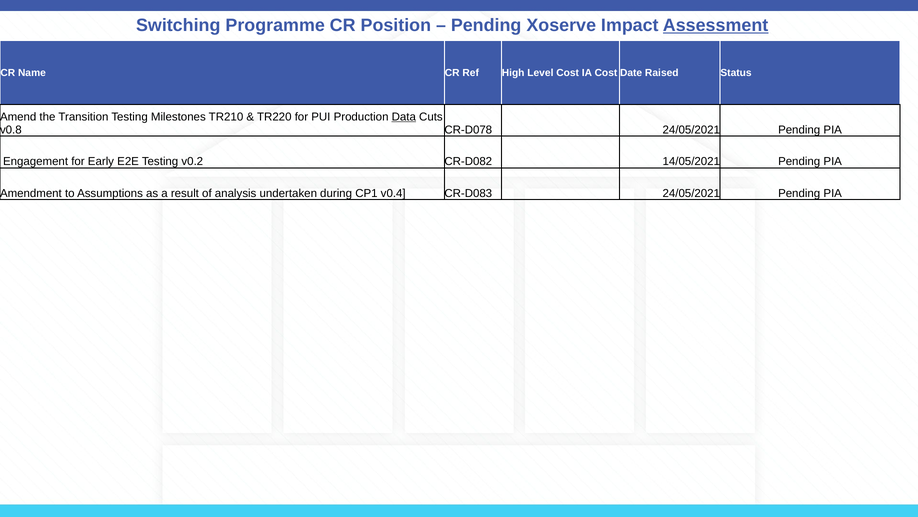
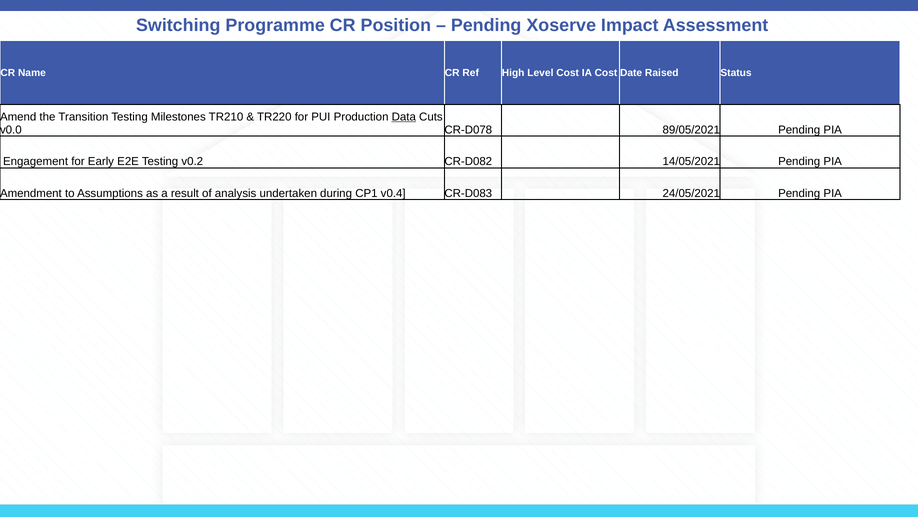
Assessment underline: present -> none (716, 25)
v0.8: v0.8 -> v0.0 (11, 130)
CR-D078 24/05/2021: 24/05/2021 -> 89/05/2021 (691, 130)
